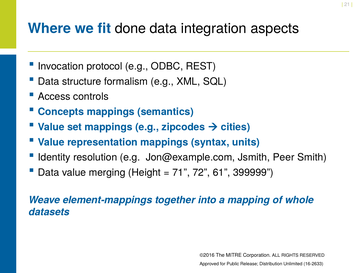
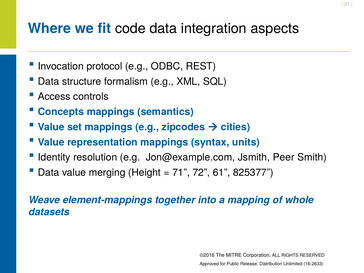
done: done -> code (130, 28)
399999: 399999 -> 825377 (253, 173)
